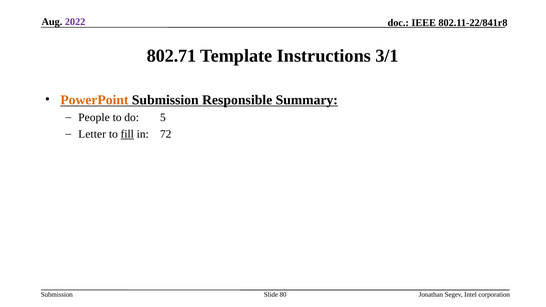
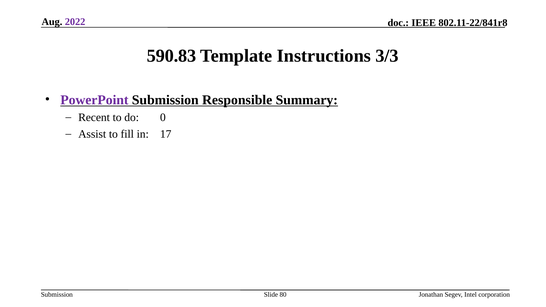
802.71: 802.71 -> 590.83 (172, 56)
3/1: 3/1 -> 3/3 (387, 56)
PowerPoint colour: orange -> purple (94, 100)
People: People -> Recent (94, 118)
5: 5 -> 0 (163, 118)
Letter: Letter -> Assist (92, 134)
fill underline: present -> none (127, 134)
72: 72 -> 17 (166, 134)
